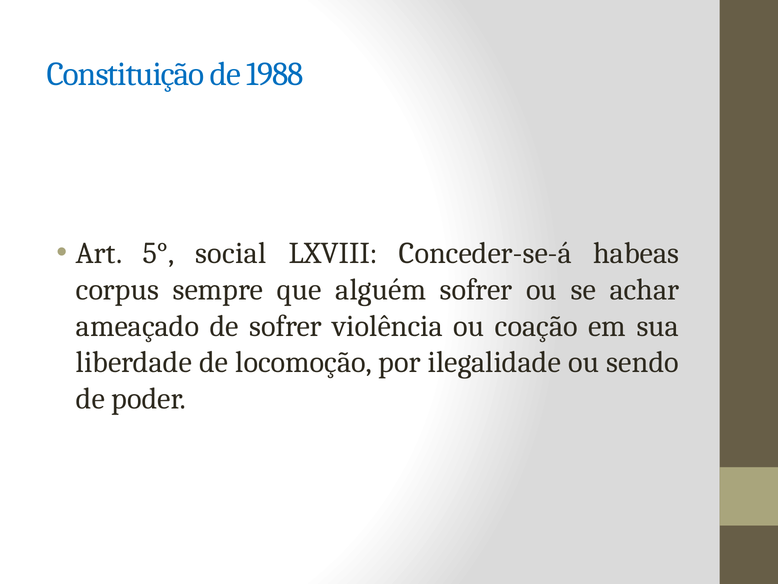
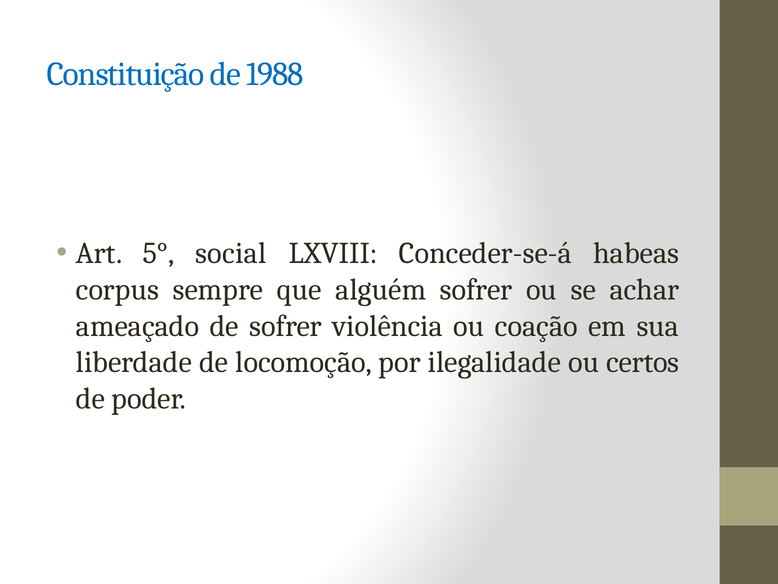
sendo: sendo -> certos (643, 362)
